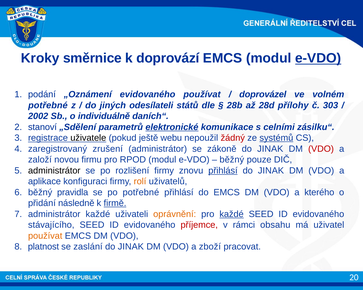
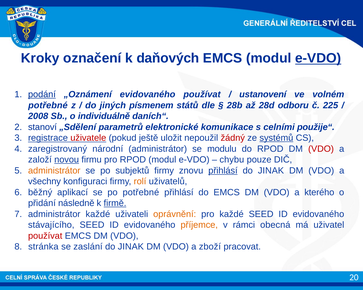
směrnice: směrnice -> označení (92, 58)
doprovází: doprovází -> daňových (168, 58)
podání underline: none -> present (42, 95)
doprovázel: doprovázel -> ustanovení (263, 95)
odesílateli: odesílateli -> písmenem (151, 105)
přílohy: přílohy -> odboru (293, 105)
303: 303 -> 225 (331, 105)
2002: 2002 -> 2008 (38, 116)
elektronické underline: present -> none (172, 127)
zásilku“: zásilku“ -> použije“ (316, 127)
uživatele colour: black -> red (88, 138)
webu: webu -> uložit (171, 138)
zrušení: zrušení -> národní (108, 149)
zákoně: zákoně -> modulu (222, 149)
JINAK: JINAK -> RPOD (270, 149)
novou underline: none -> present (67, 160)
běžný: běžný -> chybu (232, 160)
administrátor colour: black -> orange (54, 171)
rozlišení: rozlišení -> subjektů (132, 171)
aplikace: aplikace -> všechny (44, 182)
pravidla: pravidla -> aplikací (73, 192)
každé underline: present -> none (232, 214)
příjemce colour: red -> orange (199, 225)
obsahu: obsahu -> obecná (275, 225)
používat colour: orange -> red (45, 236)
platnost: platnost -> stránka (43, 247)
